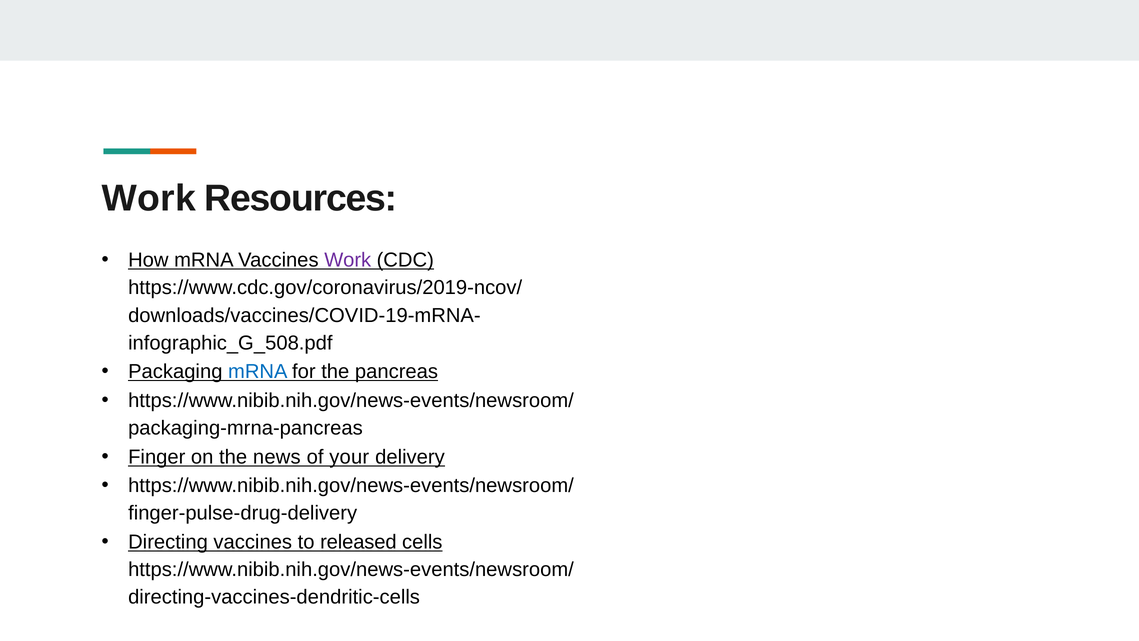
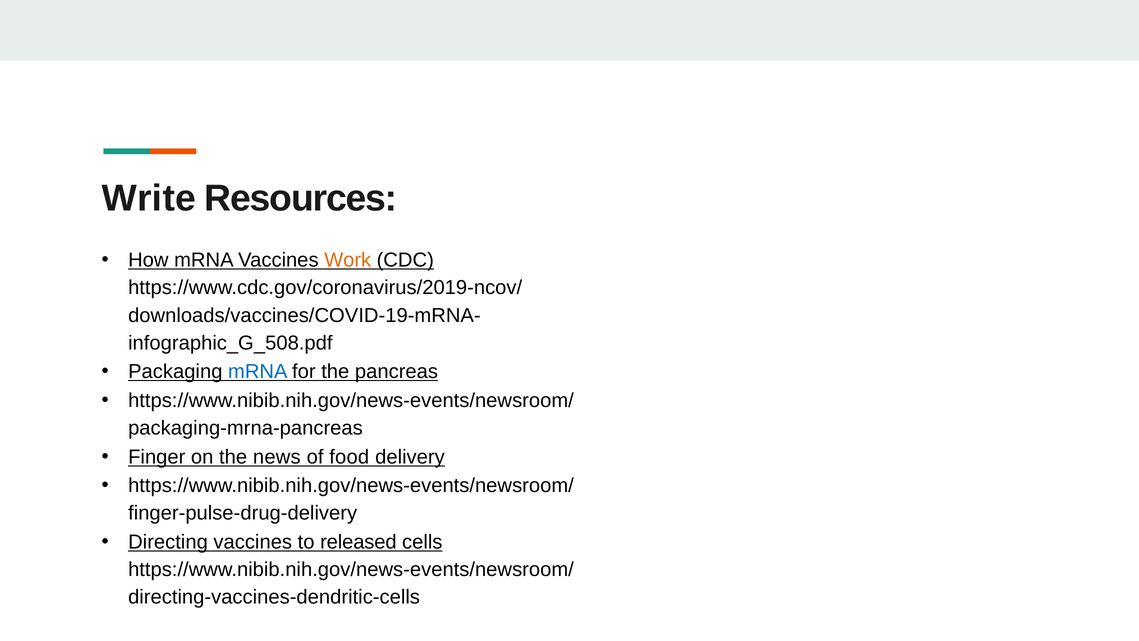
Work: Work -> Write (149, 198)
Work colour: purple -> orange (348, 260)
your: your -> food (349, 457)
